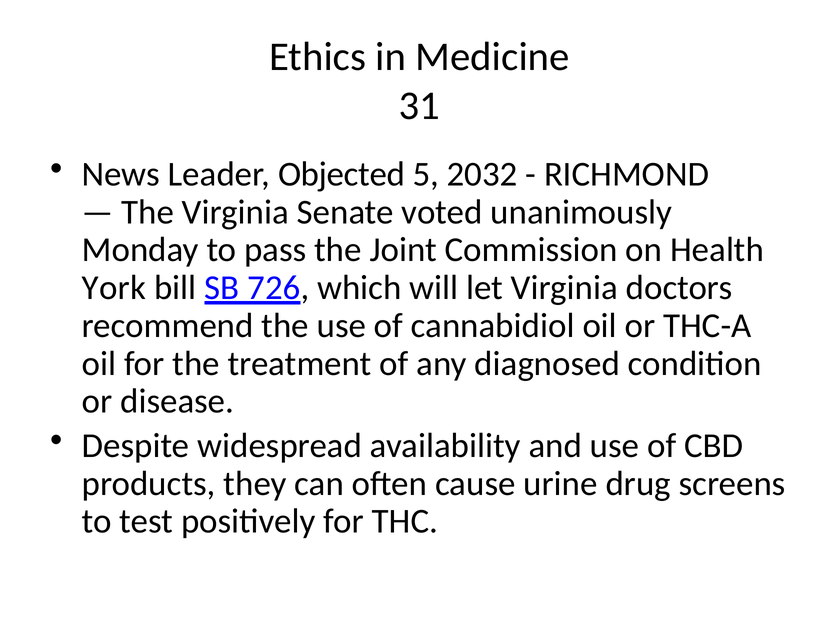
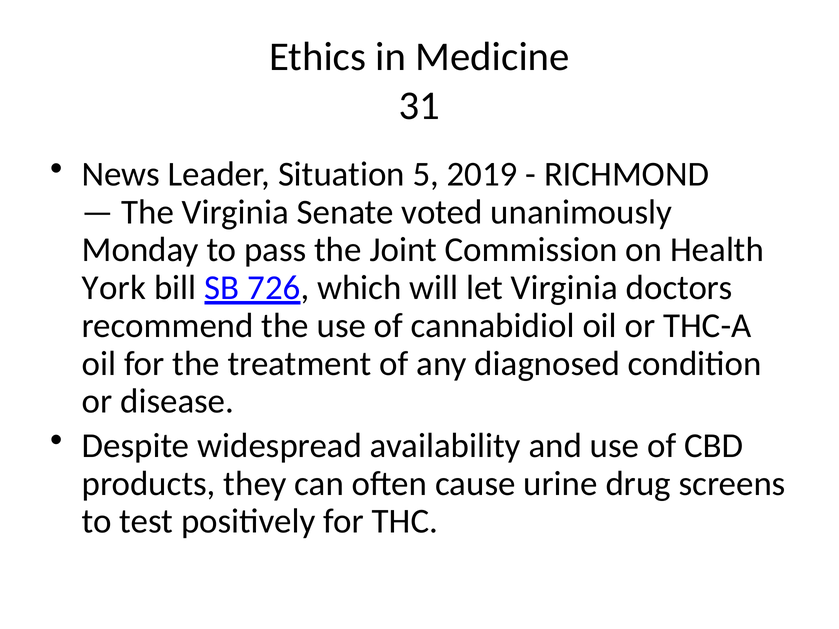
Objected: Objected -> Situation (341, 174)
2032: 2032 -> 2019 (482, 174)
